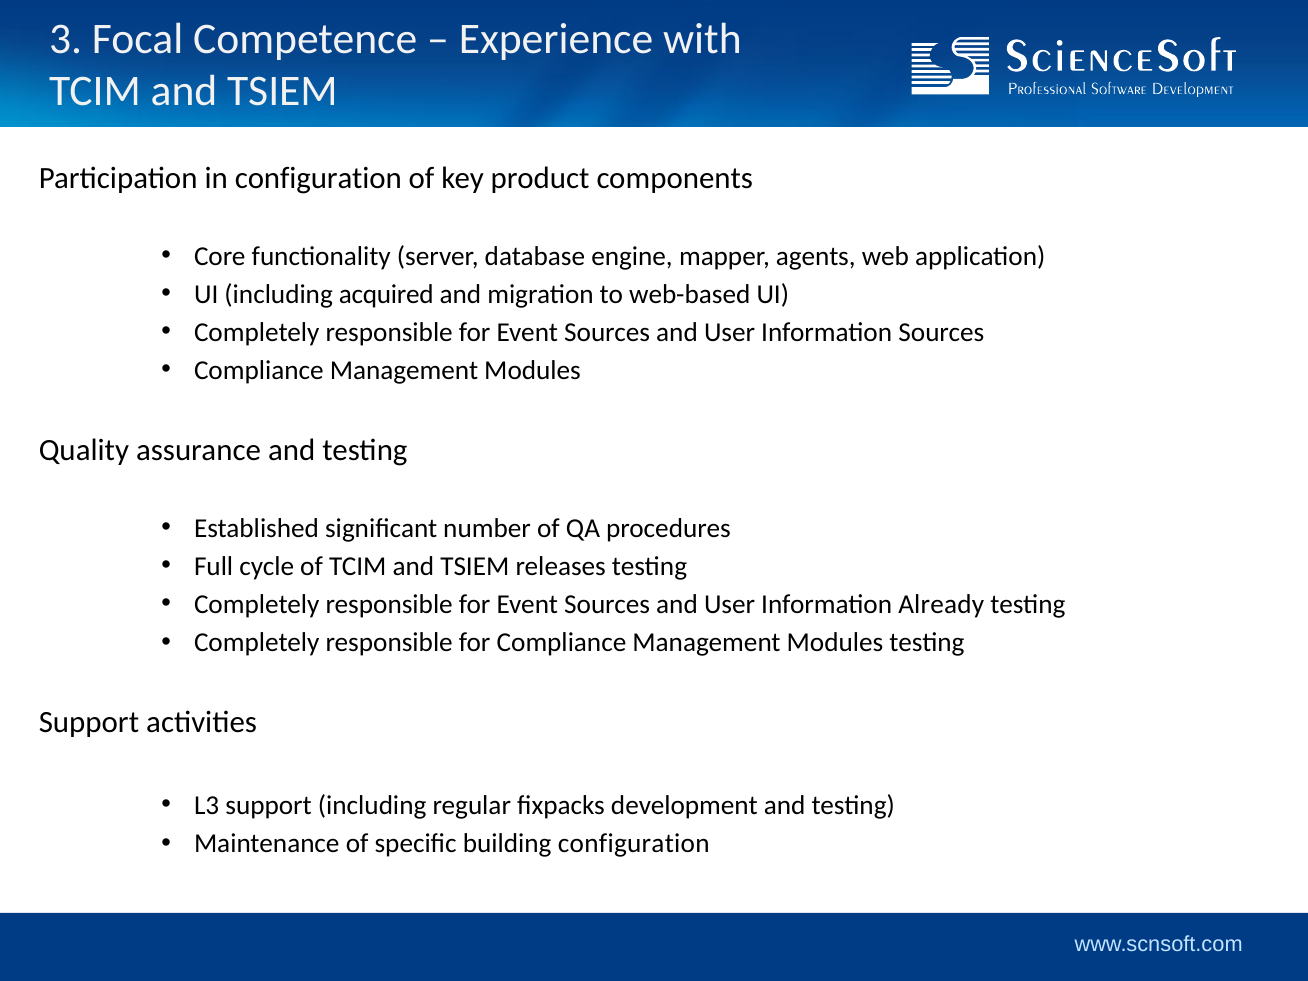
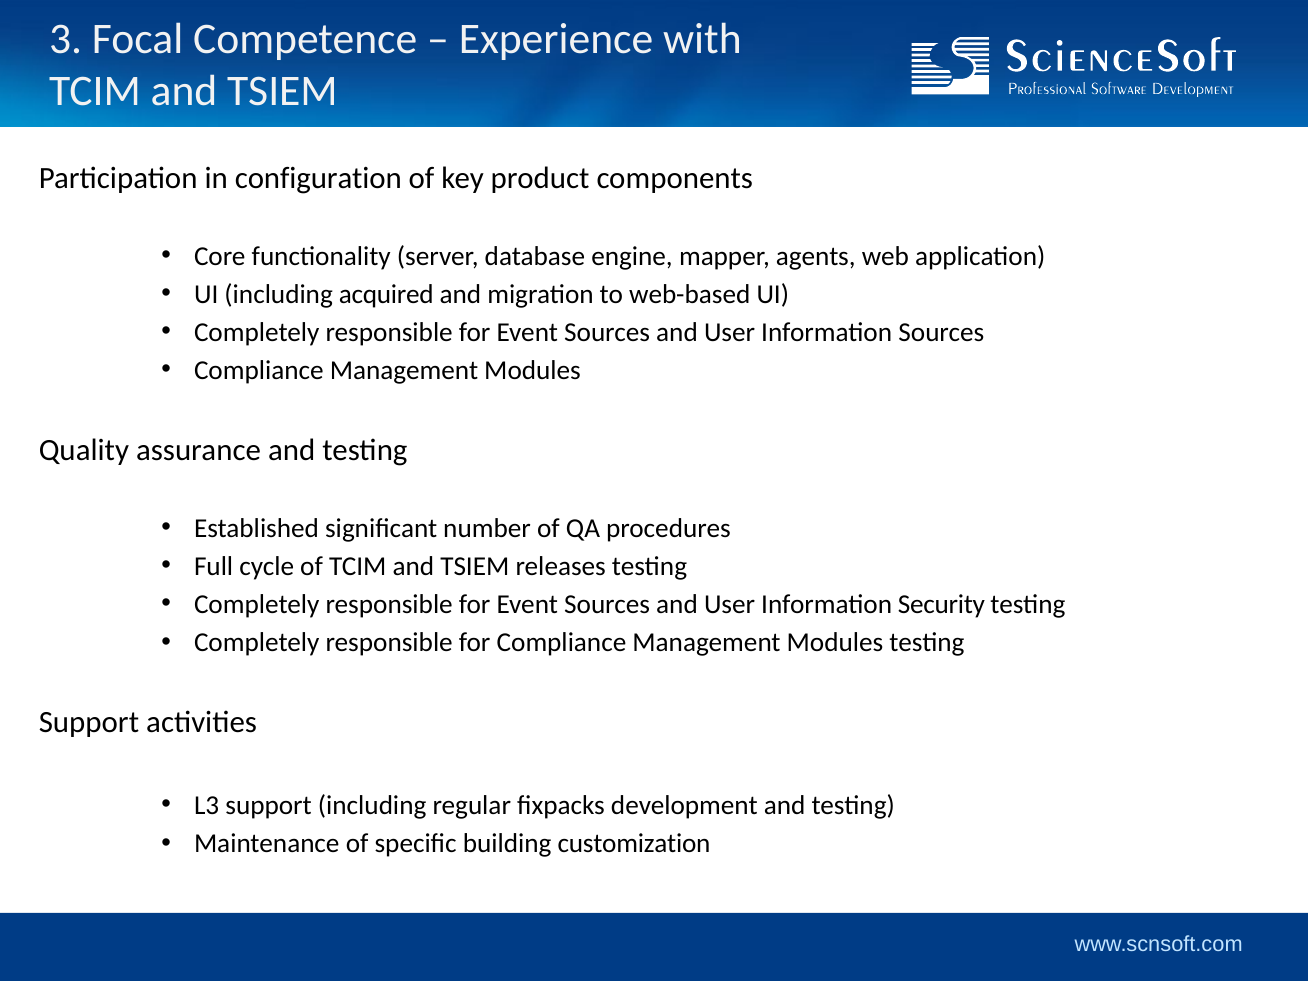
Already: Already -> Security (941, 605)
building configuration: configuration -> customization (634, 844)
